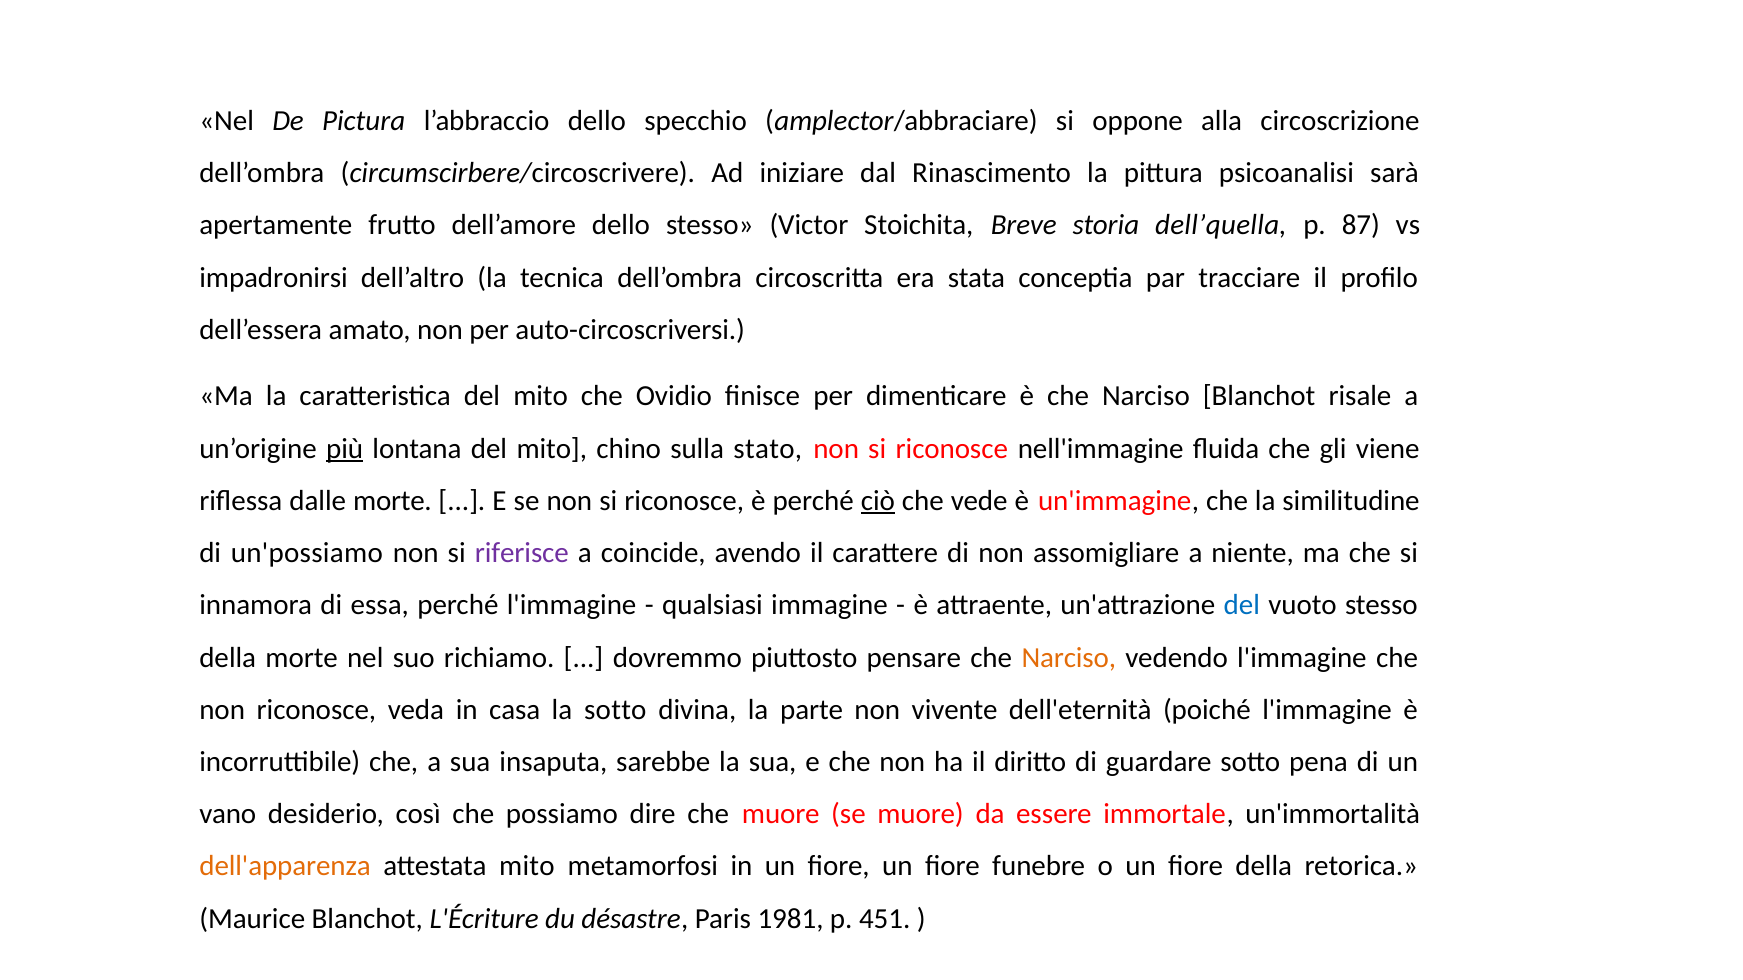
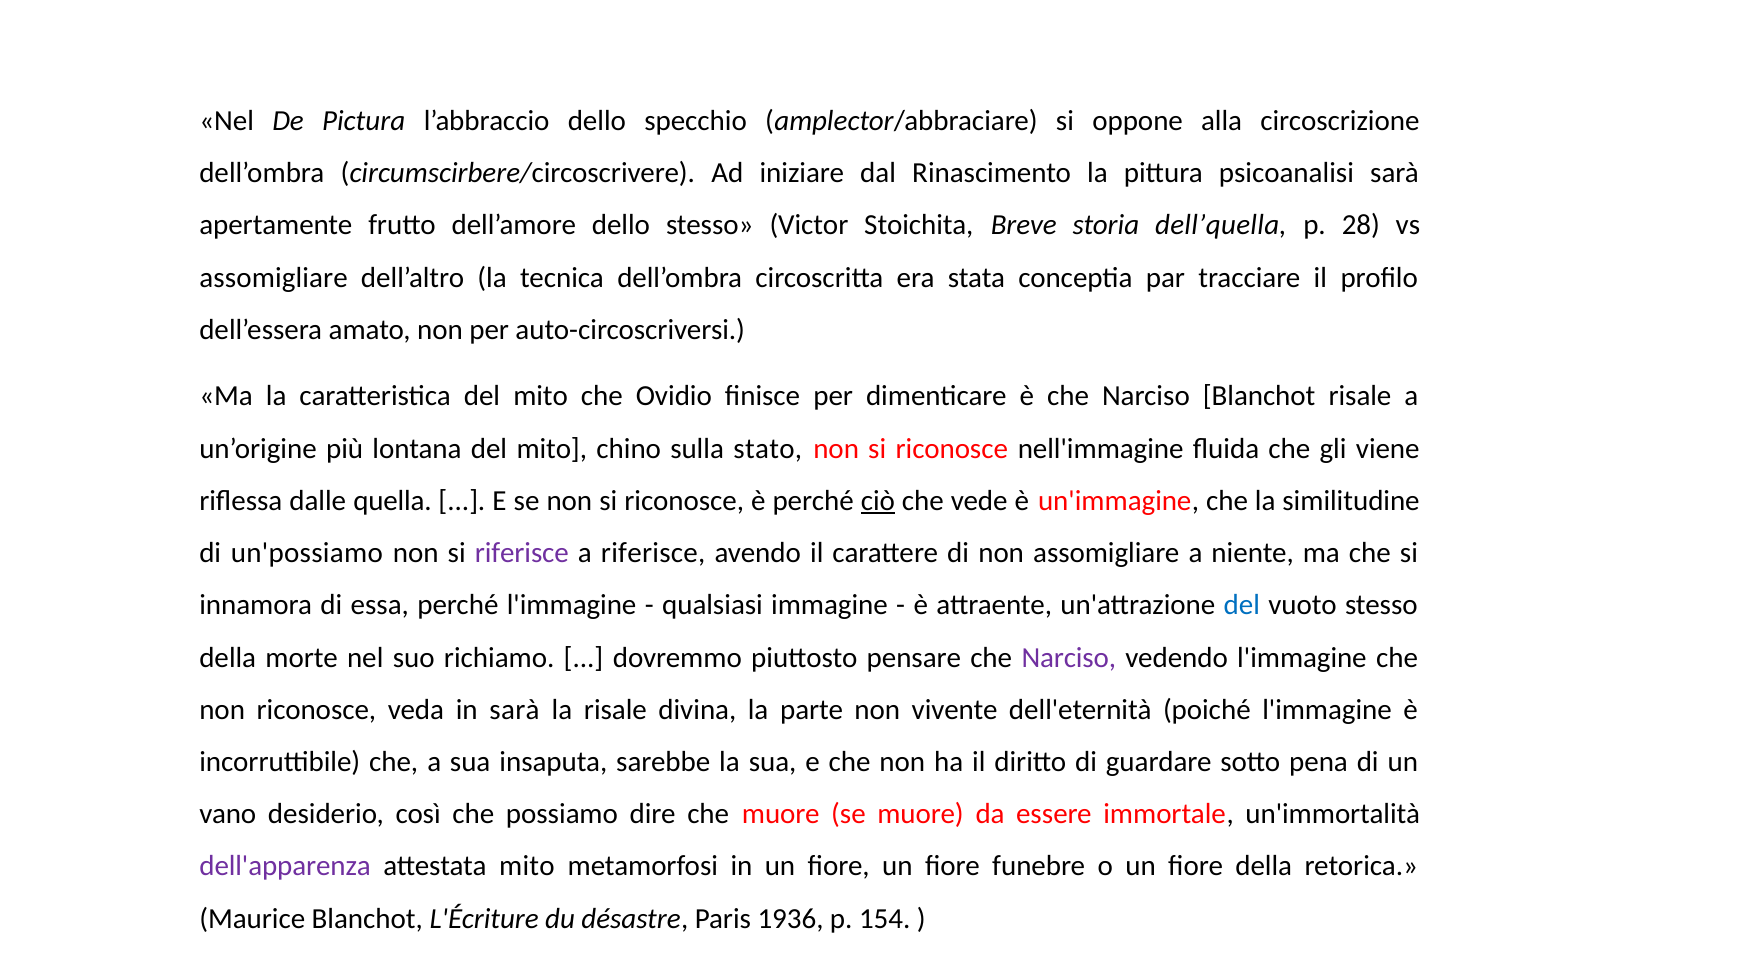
87: 87 -> 28 (1361, 225)
impadronirsi: impadronirsi -> assomigliare (274, 278)
più underline: present -> none (345, 449)
dalle morte: morte -> quella (392, 501)
a coincide: coincide -> riferisce (653, 553)
Narciso colour: orange -> purple (1069, 658)
in casa: casa -> sarà (515, 710)
la sotto: sotto -> risale (615, 710)
dell'apparenza colour: orange -> purple (285, 867)
1981: 1981 -> 1936 (791, 919)
451: 451 -> 154 (885, 919)
